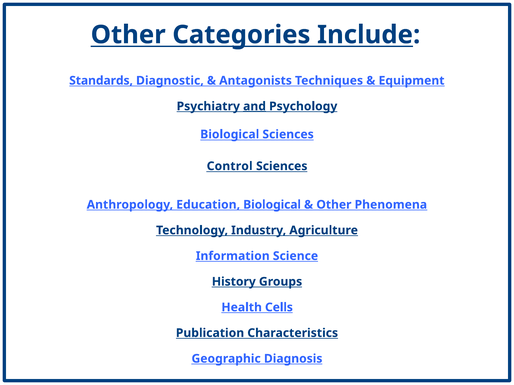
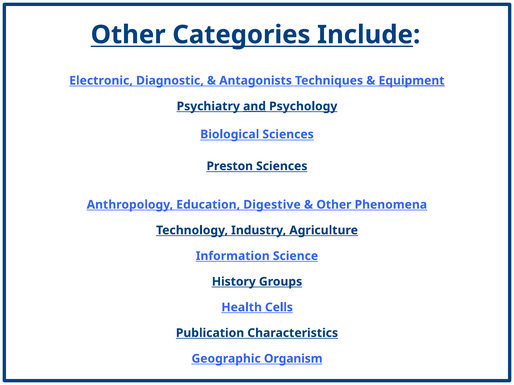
Standards: Standards -> Electronic (101, 81)
Equipment underline: none -> present (412, 81)
Control: Control -> Preston (230, 166)
Education Biological: Biological -> Digestive (272, 205)
Diagnosis: Diagnosis -> Organism (293, 359)
